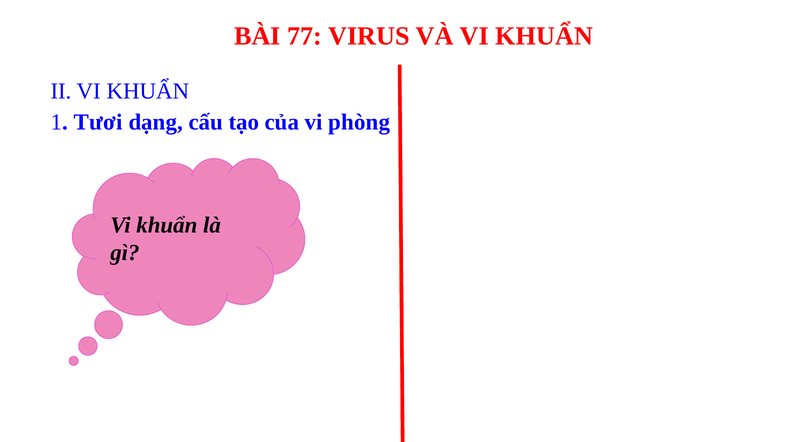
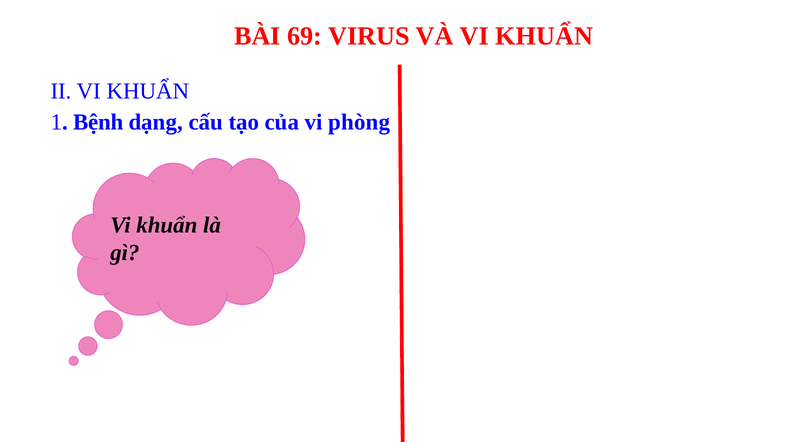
77: 77 -> 69 (305, 36)
Tươi: Tươi -> Bệnh (98, 122)
